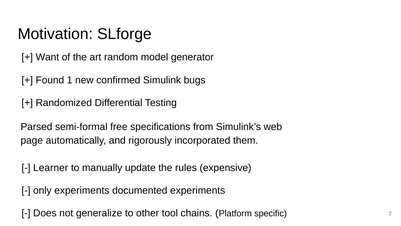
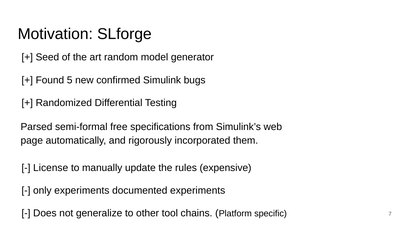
Want: Want -> Seed (47, 57)
1: 1 -> 5 (70, 80)
Learner: Learner -> License (51, 167)
